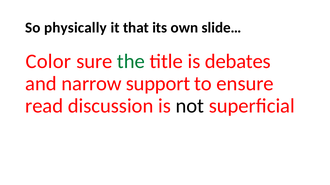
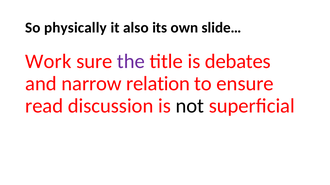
that: that -> also (136, 28)
Color: Color -> Work (48, 62)
the colour: green -> purple (131, 62)
support: support -> relation (158, 84)
